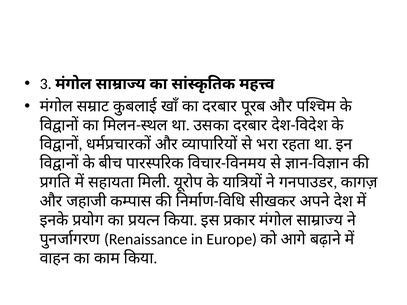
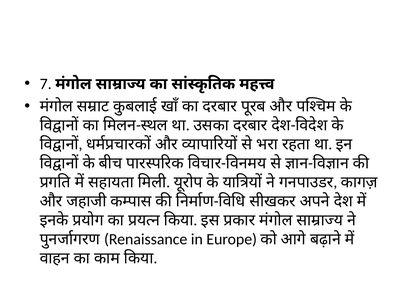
3: 3 -> 7 (46, 84)
